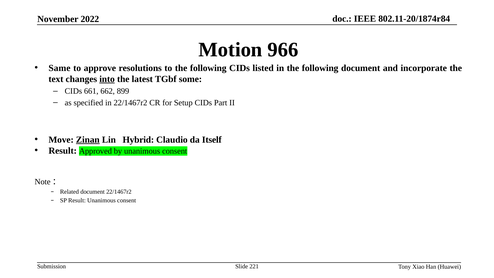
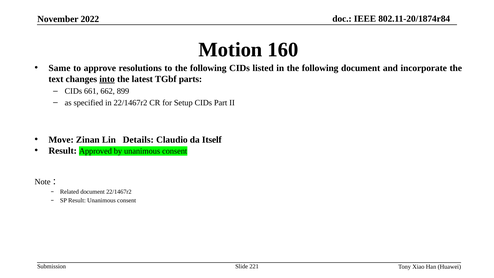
966: 966 -> 160 (283, 50)
some: some -> parts (190, 79)
Zinan underline: present -> none (88, 140)
Hybrid: Hybrid -> Details (138, 140)
